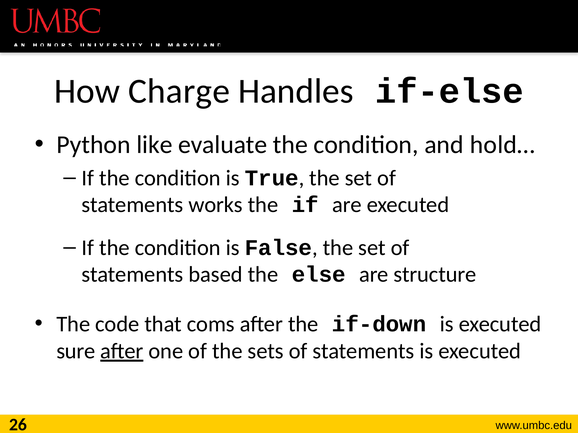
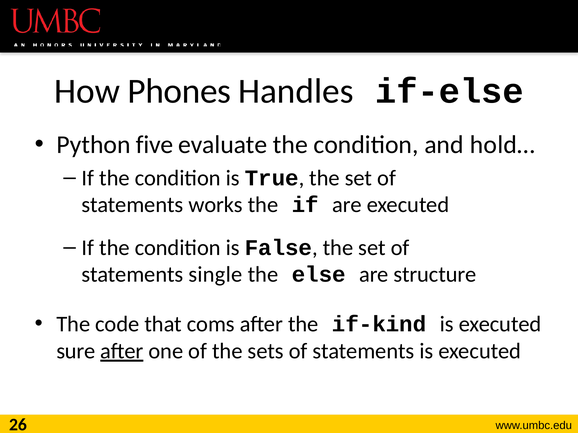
Charge: Charge -> Phones (179, 91)
like: like -> five (155, 145)
based: based -> single (215, 275)
if-down: if-down -> if-kind (379, 324)
